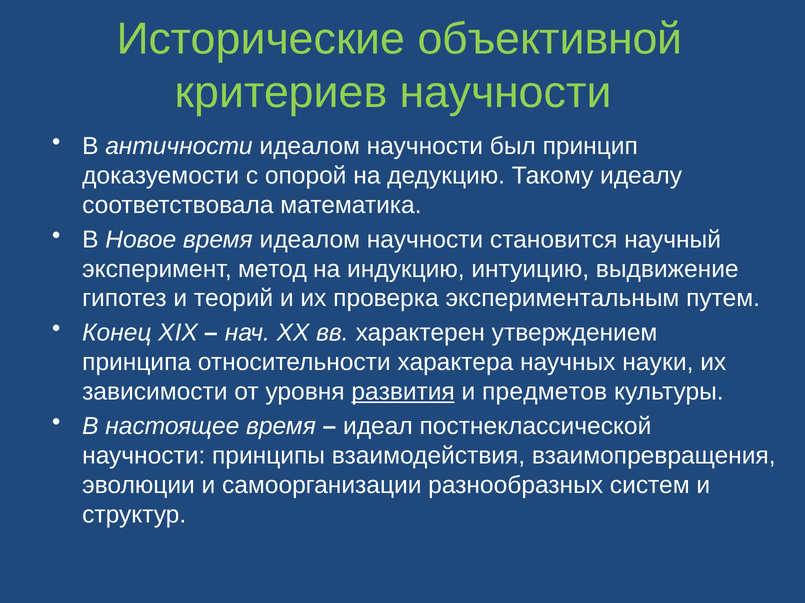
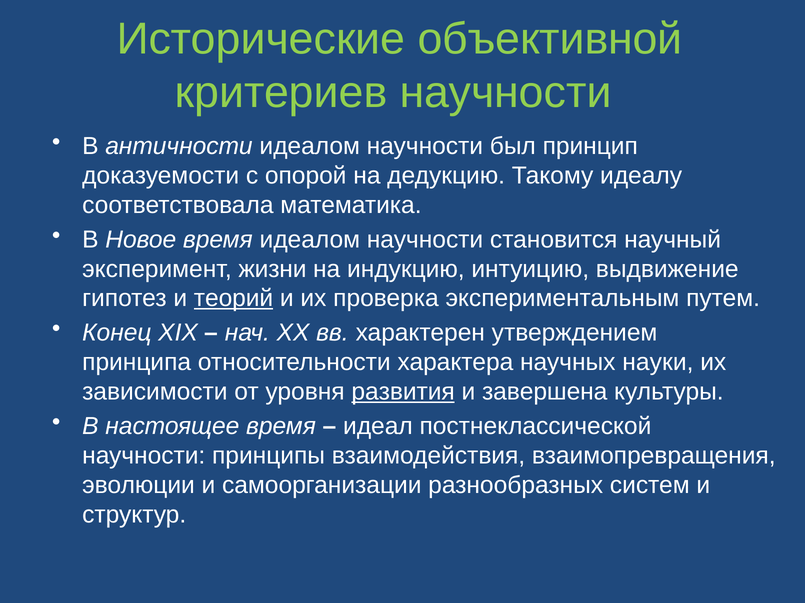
метод: метод -> жизни (272, 269)
теорий underline: none -> present (234, 299)
предметов: предметов -> завершена (545, 392)
